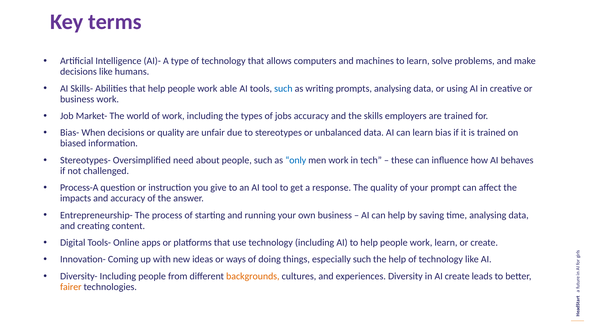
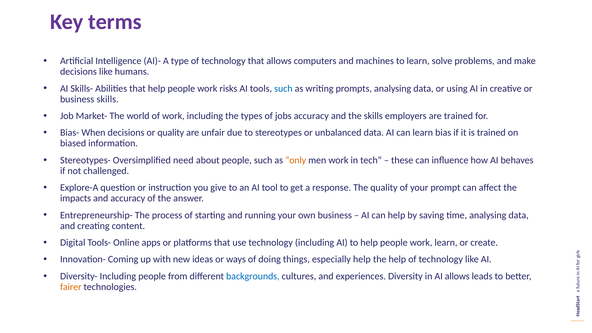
able: able -> risks (228, 88)
business work: work -> skills (108, 99)
only colour: blue -> orange (296, 160)
Process-A: Process-A -> Explore-A (79, 188)
especially such: such -> help (362, 259)
backgrounds colour: orange -> blue (253, 276)
AI create: create -> allows (457, 276)
